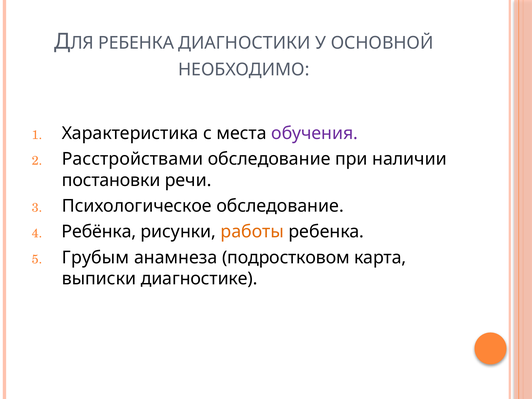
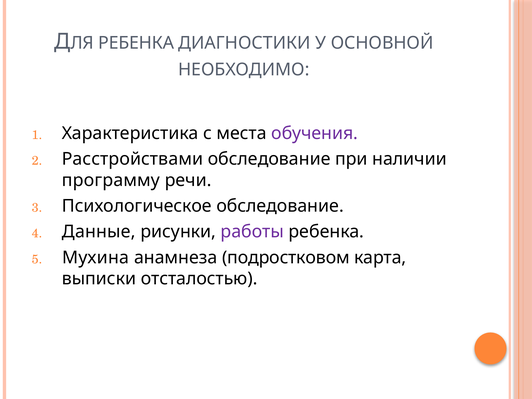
постановки: постановки -> программу (111, 180)
Ребёнка: Ребёнка -> Данные (99, 232)
работы colour: orange -> purple (252, 232)
Грубым: Грубым -> Мухина (96, 257)
диагностике: диагностике -> отсталостью (199, 279)
